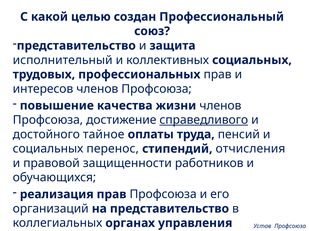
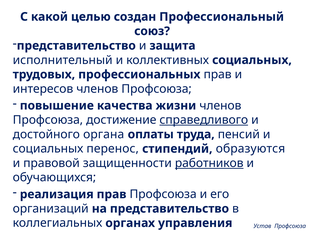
тайное: тайное -> органа (104, 135)
отчисления: отчисления -> образуются (250, 149)
работников underline: none -> present (209, 164)
